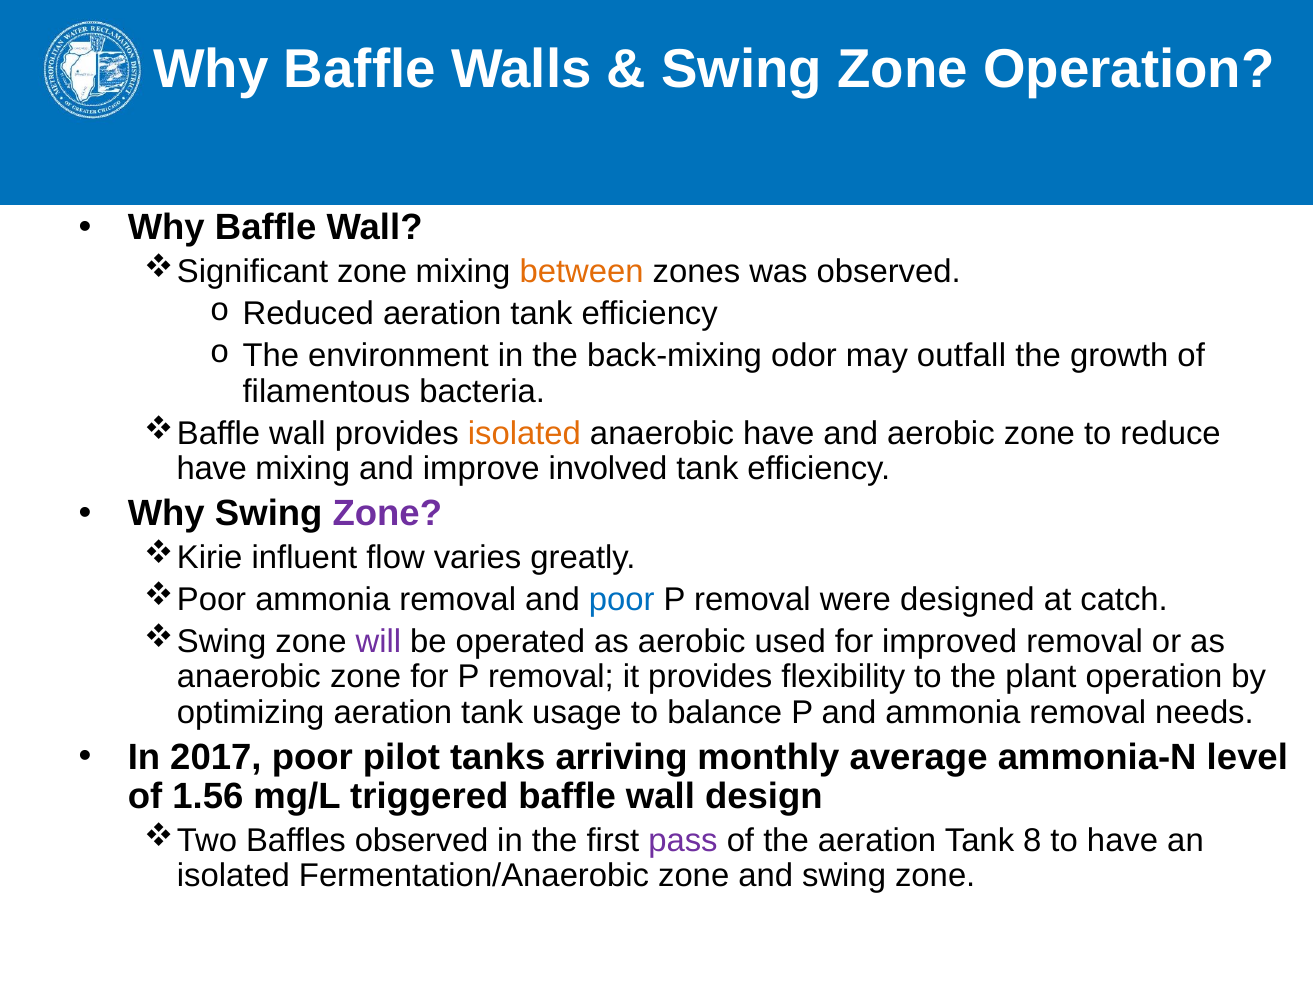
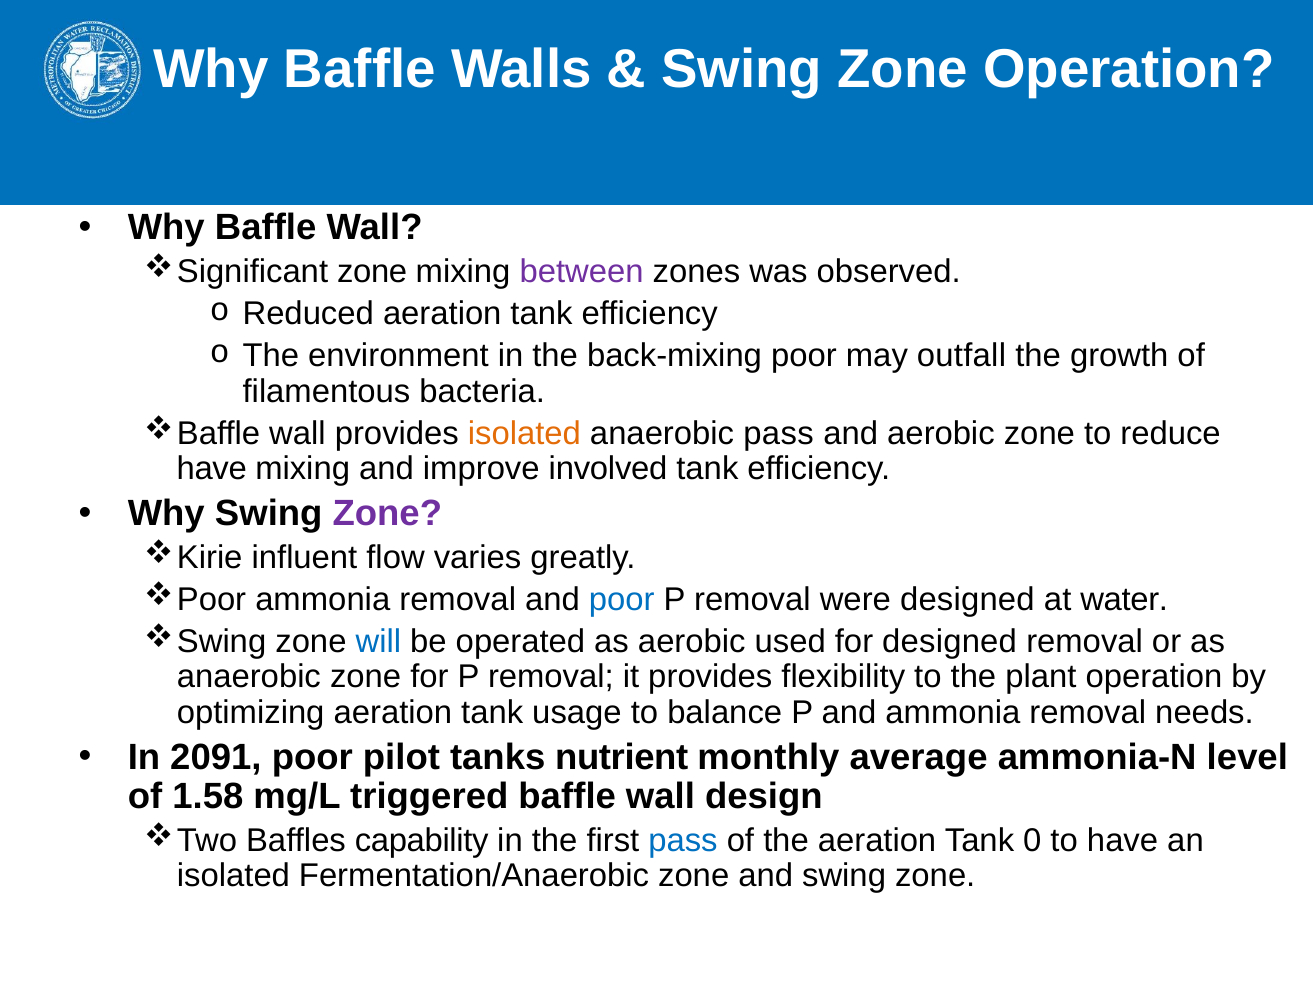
between colour: orange -> purple (582, 272)
back-mixing odor: odor -> poor (804, 356)
anaerobic have: have -> pass (779, 433)
catch: catch -> water (1124, 599)
will colour: purple -> blue (378, 641)
for improved: improved -> designed (950, 641)
2017: 2017 -> 2091 (216, 757)
arriving: arriving -> nutrient (622, 757)
1.56: 1.56 -> 1.58 (208, 796)
Baffles observed: observed -> capability (422, 840)
pass colour: purple -> blue (683, 840)
8: 8 -> 0 (1032, 840)
